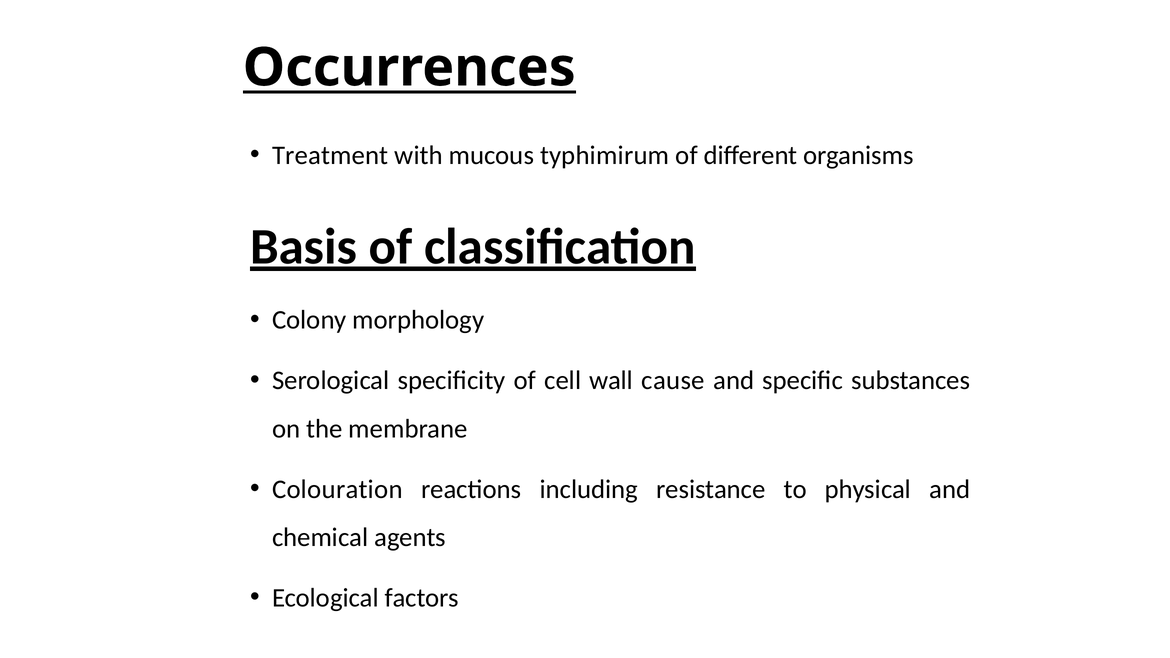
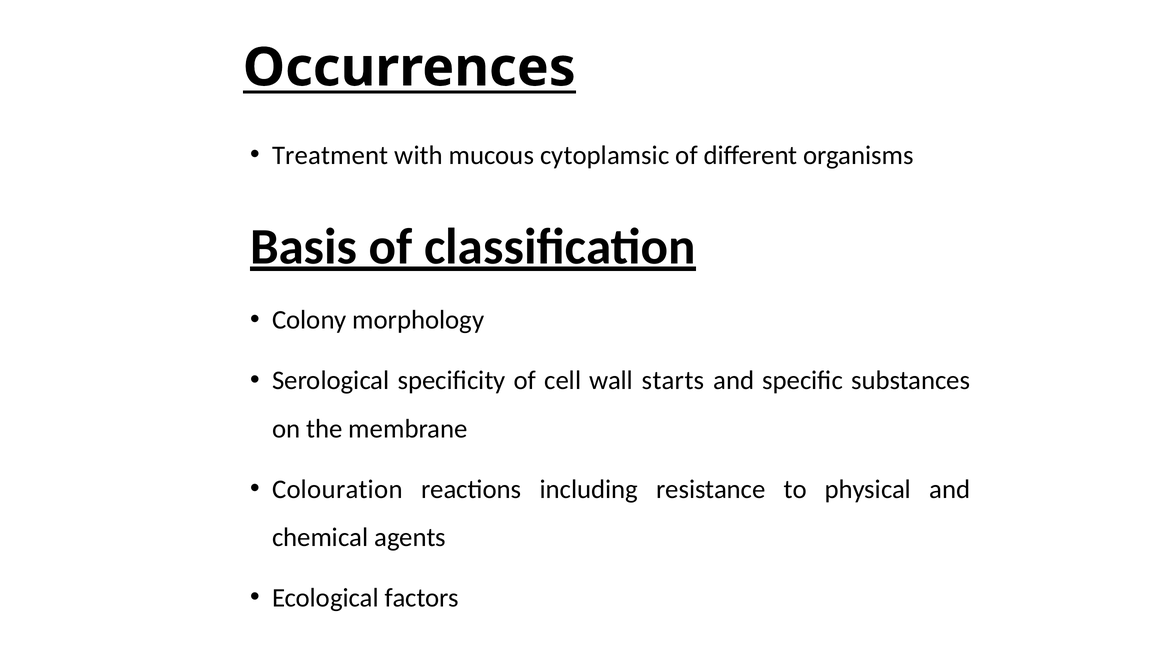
typhimirum: typhimirum -> cytoplamsic (605, 155)
cause: cause -> starts (673, 381)
